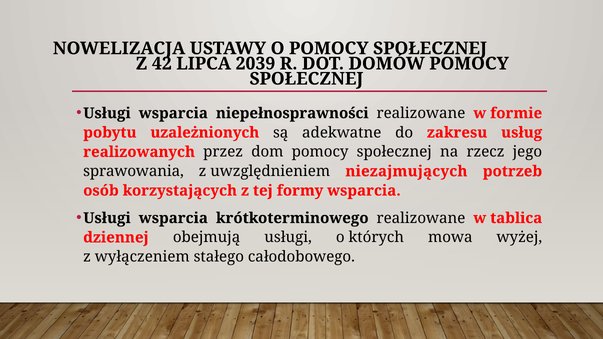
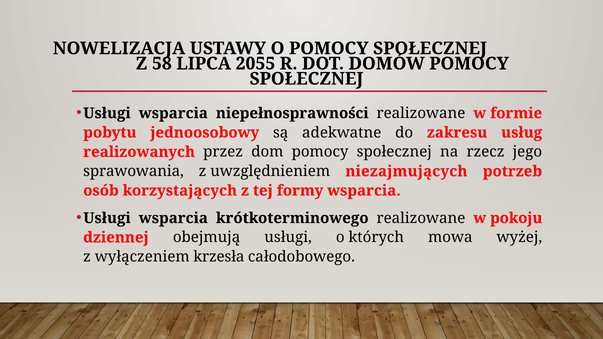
42: 42 -> 58 (162, 64)
2039: 2039 -> 2055 (255, 64)
uzależnionych: uzależnionych -> jednoosobowy (205, 133)
tablica: tablica -> pokoju (516, 218)
stałego: stałego -> krzesła (219, 257)
